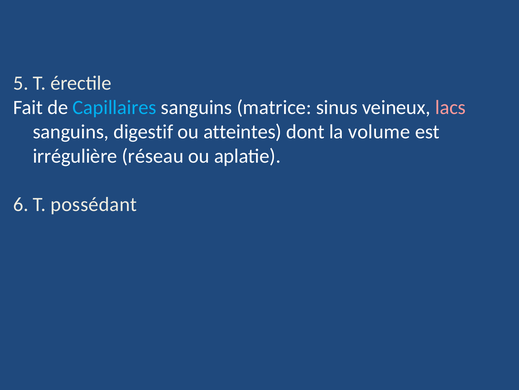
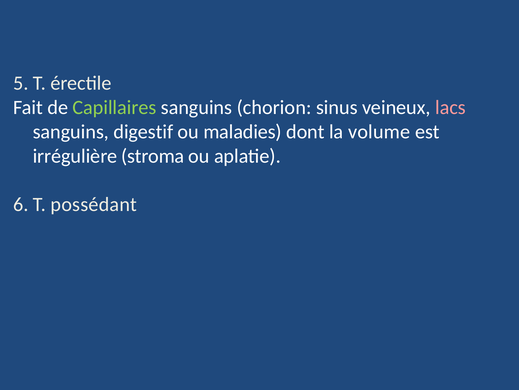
Capillaires colour: light blue -> light green (114, 107)
matrice: matrice -> chorion (274, 107)
atteintes: atteintes -> maladies (243, 132)
réseau: réseau -> stroma (153, 156)
